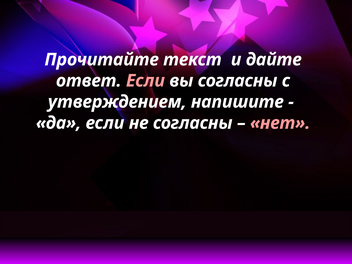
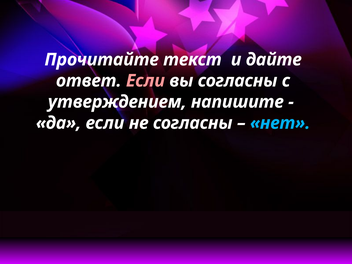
нет colour: pink -> light blue (280, 123)
